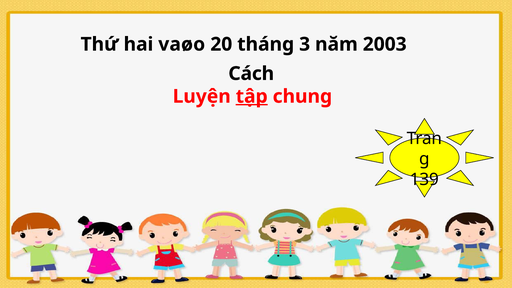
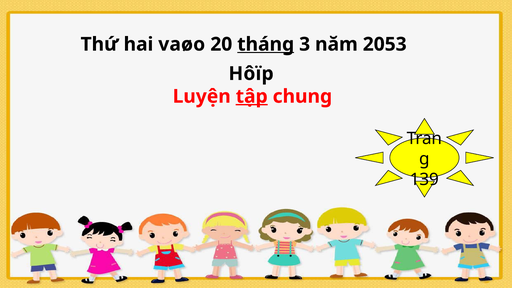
tháng underline: none -> present (266, 44)
2003: 2003 -> 2053 (385, 44)
Cách: Cách -> Hôïp (251, 74)
